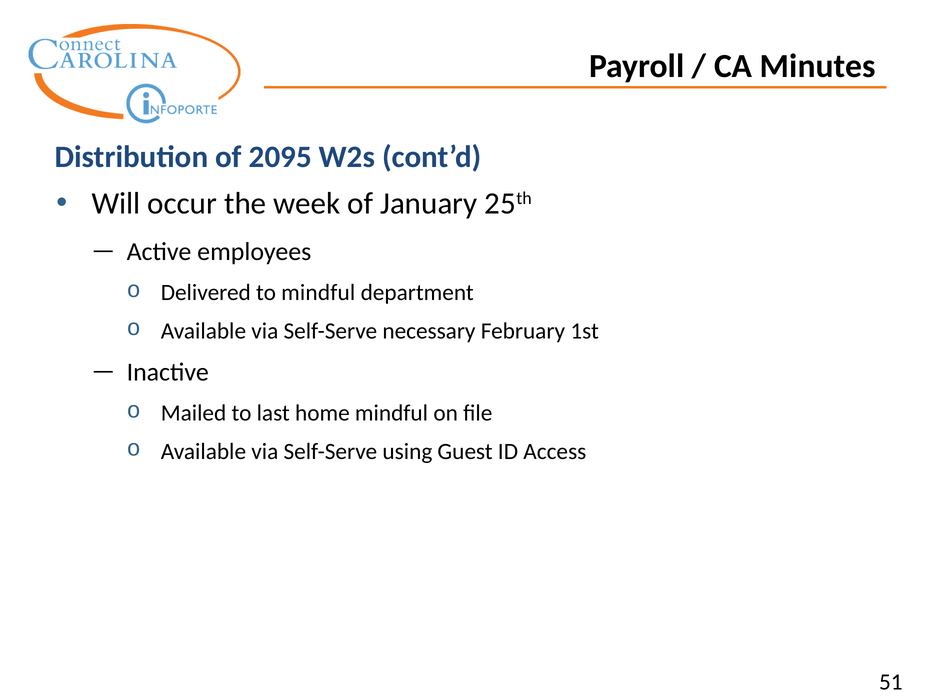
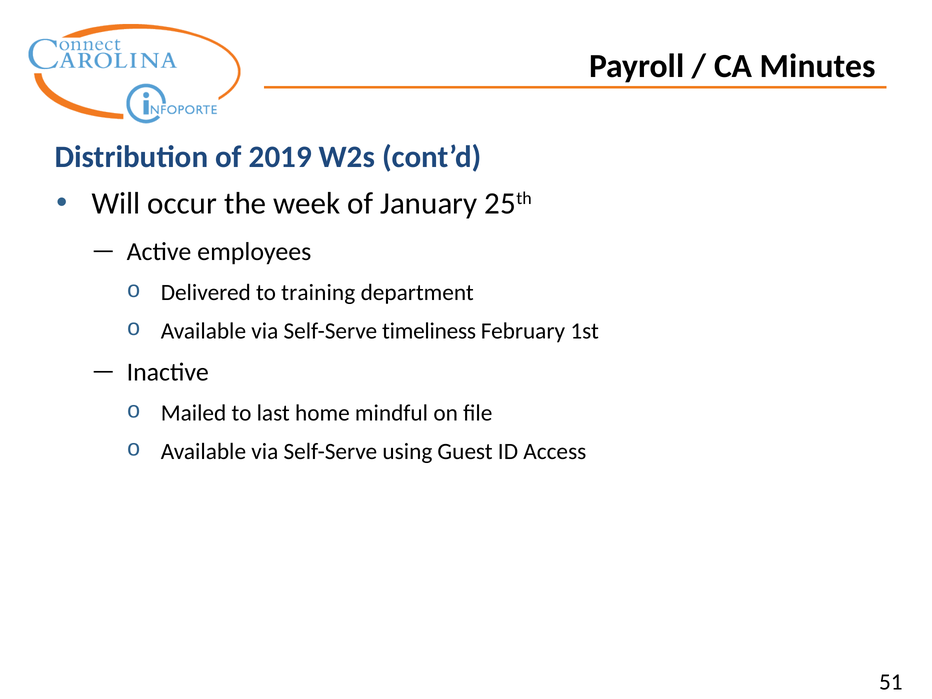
2095: 2095 -> 2019 (280, 157)
to mindful: mindful -> training (318, 293)
necessary: necessary -> timeliness (429, 331)
